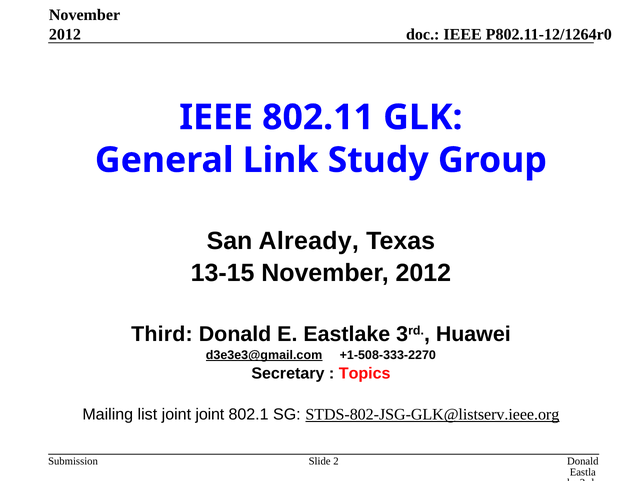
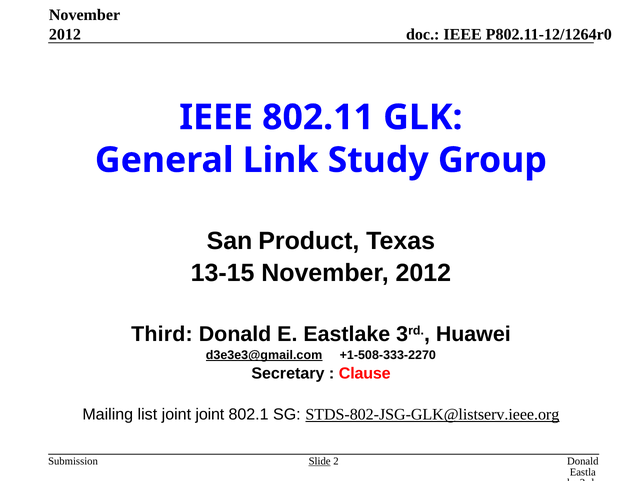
Already: Already -> Product (309, 241)
Topics: Topics -> Clause (365, 374)
Slide underline: none -> present (320, 462)
